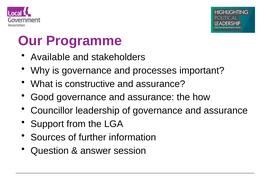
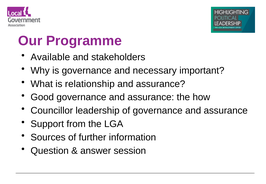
processes: processes -> necessary (155, 71)
constructive: constructive -> relationship (90, 84)
